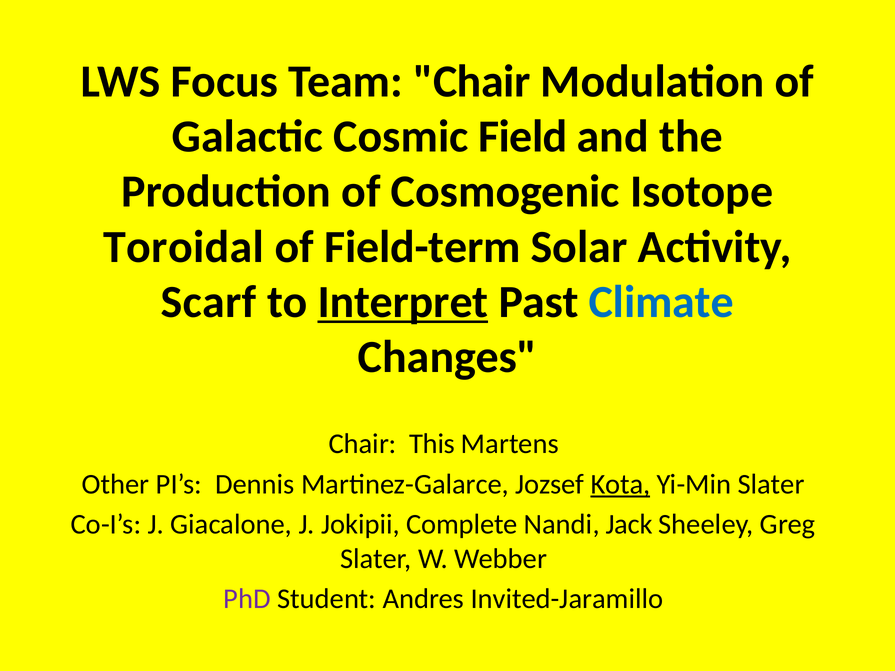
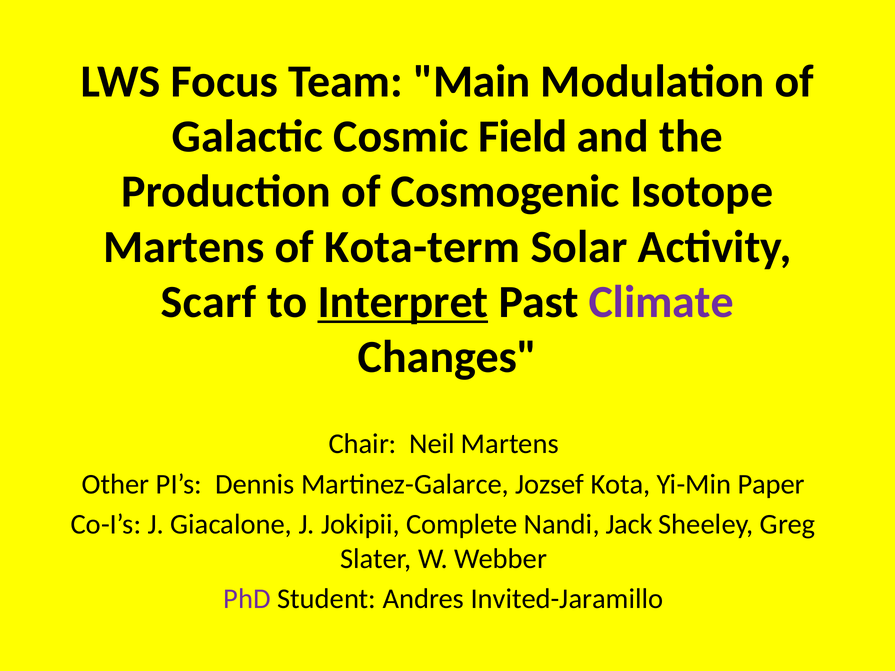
Team Chair: Chair -> Main (472, 81)
Toroidal: Toroidal -> Martens (184, 247)
Field-term: Field-term -> Kota-term (422, 247)
Climate colour: blue -> purple (661, 302)
This: This -> Neil (432, 444)
Kota underline: present -> none (620, 484)
Yi-Min Slater: Slater -> Paper (771, 484)
